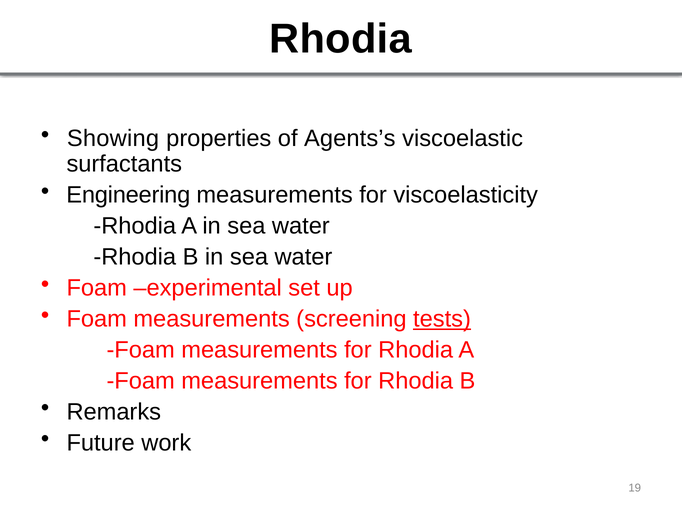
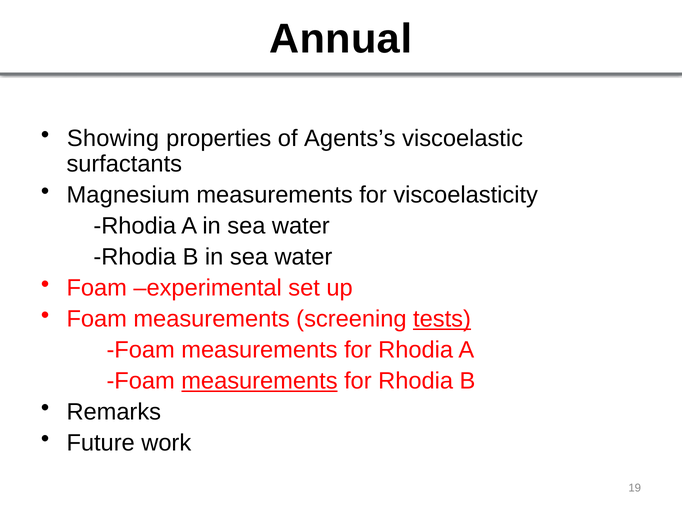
Rhodia: Rhodia -> Annual (341, 39)
Engineering: Engineering -> Magnesium (128, 195)
measurements underline: none -> present (259, 381)
